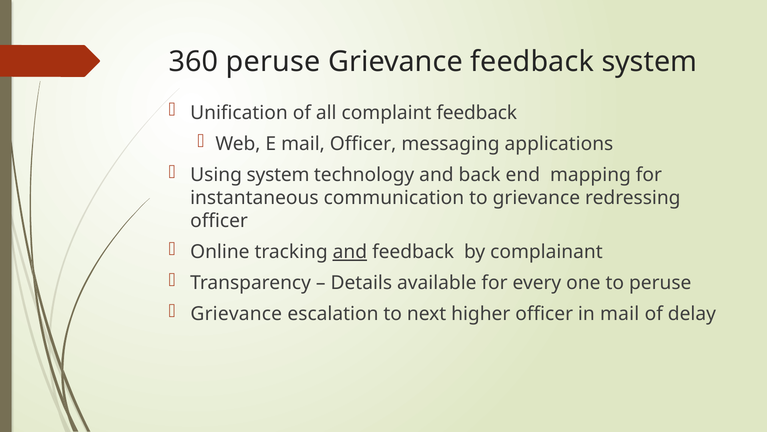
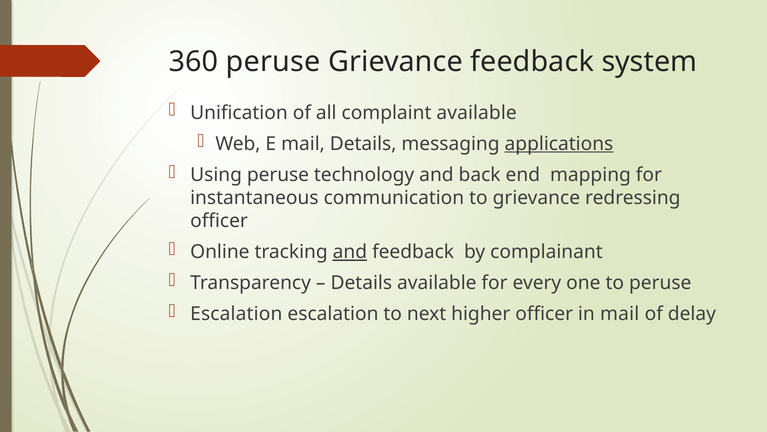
complaint feedback: feedback -> available (477, 113)
mail Officer: Officer -> Details (363, 144)
applications underline: none -> present (559, 144)
Using system: system -> peruse (278, 175)
Grievance: Grievance -> Escalation (236, 314)
